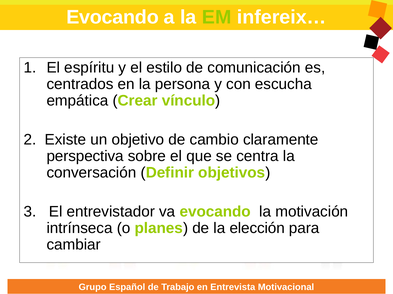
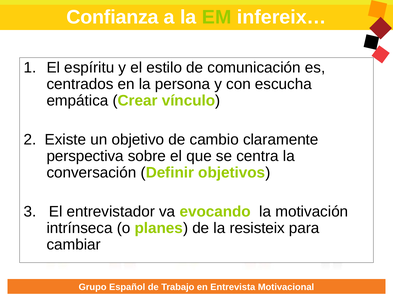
Evocando: Evocando -> Confianza (113, 17)
elección: elección -> resisteix (257, 229)
